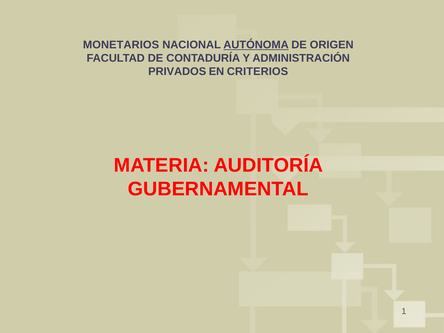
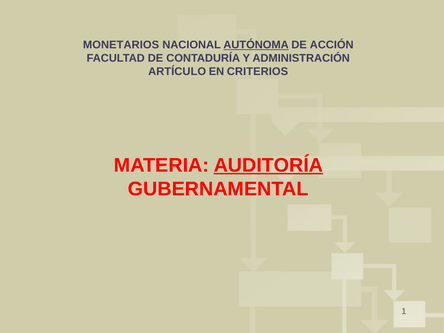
ORIGEN: ORIGEN -> ACCIÓN (332, 45)
PRIVADOS: PRIVADOS -> ARTÍCULO (177, 71)
AUDITORÍA underline: none -> present (268, 165)
